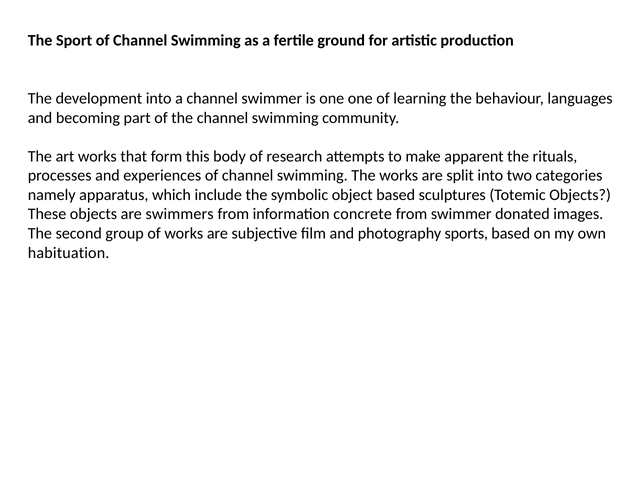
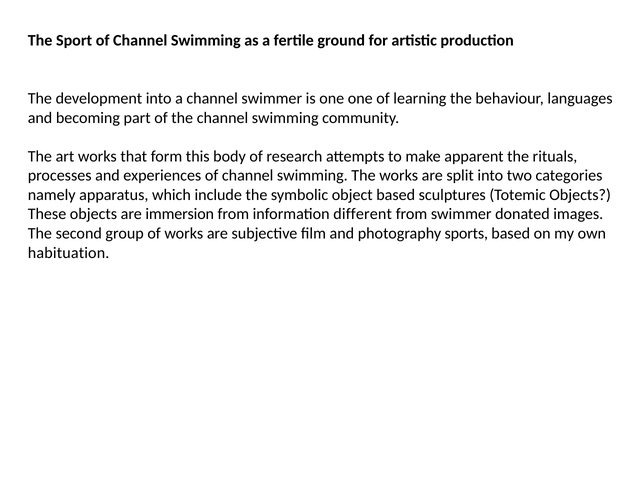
swimmers: swimmers -> immersion (180, 214)
concrete: concrete -> different (363, 214)
